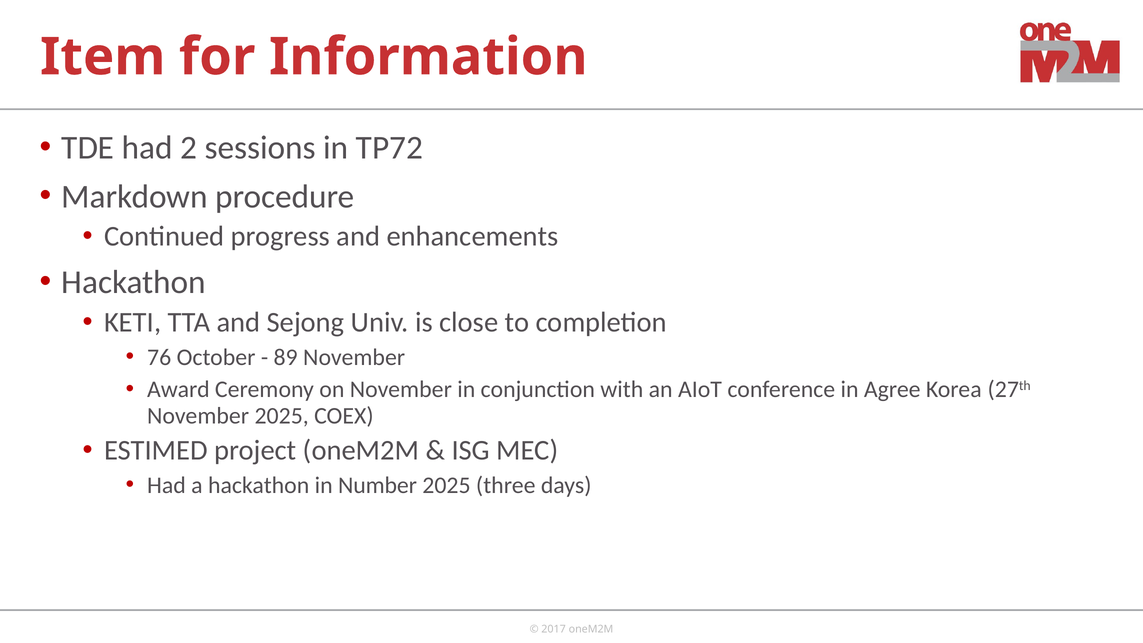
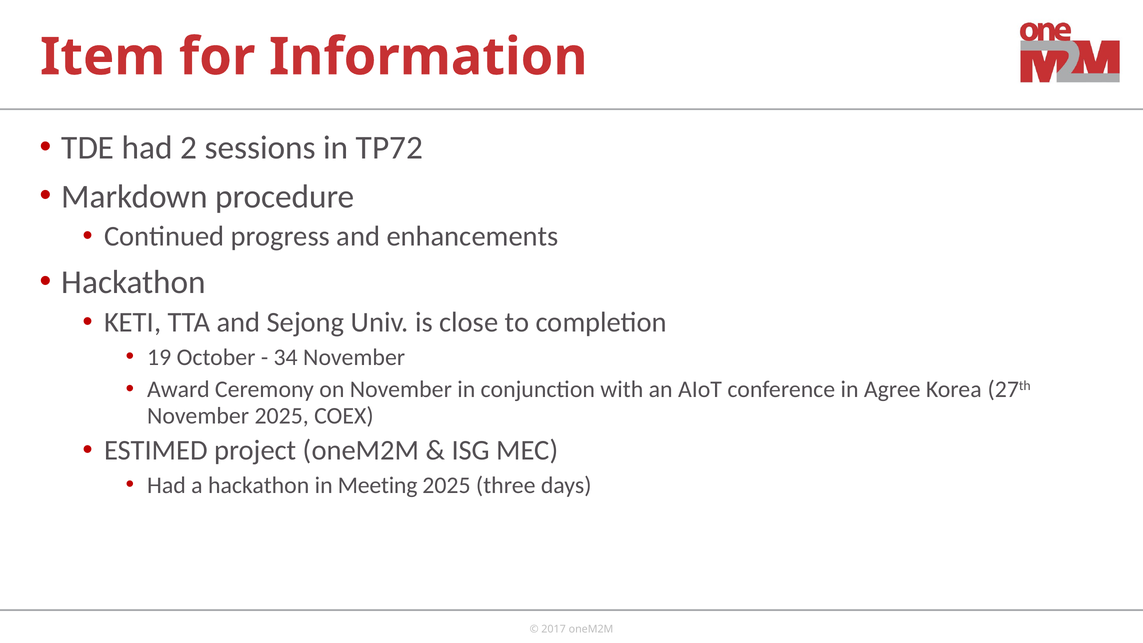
76: 76 -> 19 (159, 357)
89: 89 -> 34 (286, 357)
Number: Number -> Meeting (378, 485)
